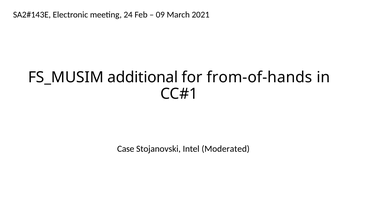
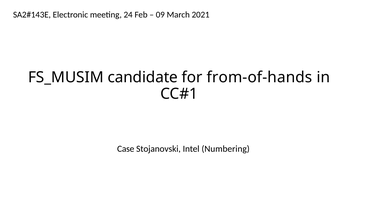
additional: additional -> candidate (143, 77)
Moderated: Moderated -> Numbering (226, 148)
